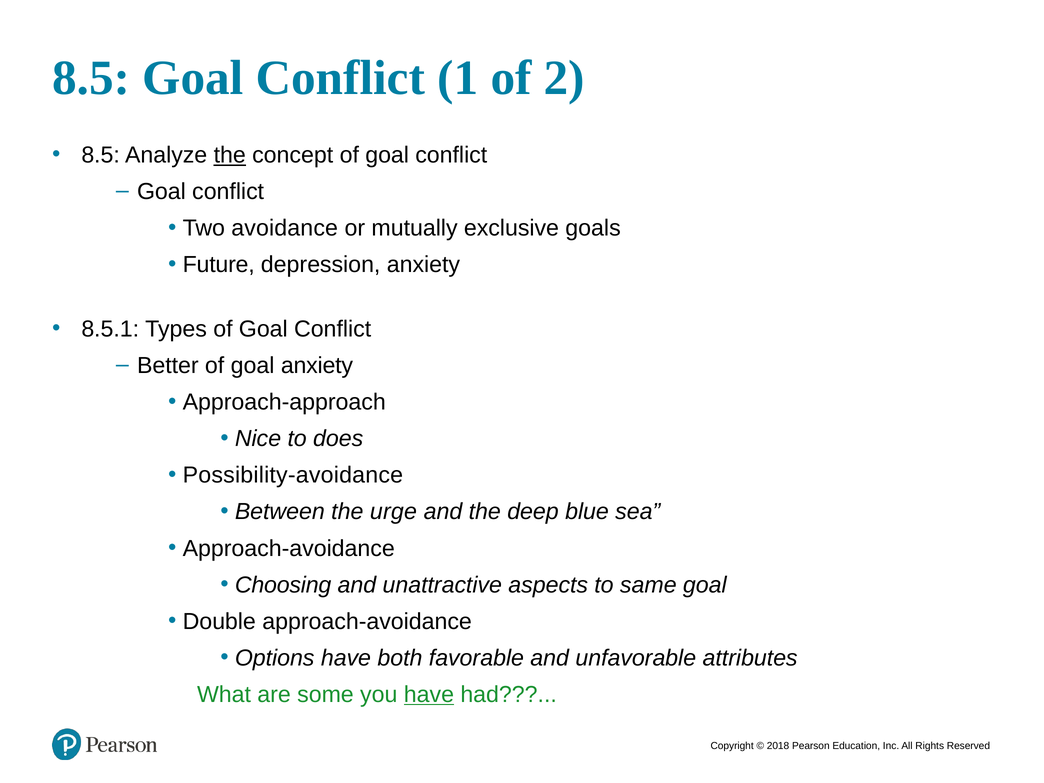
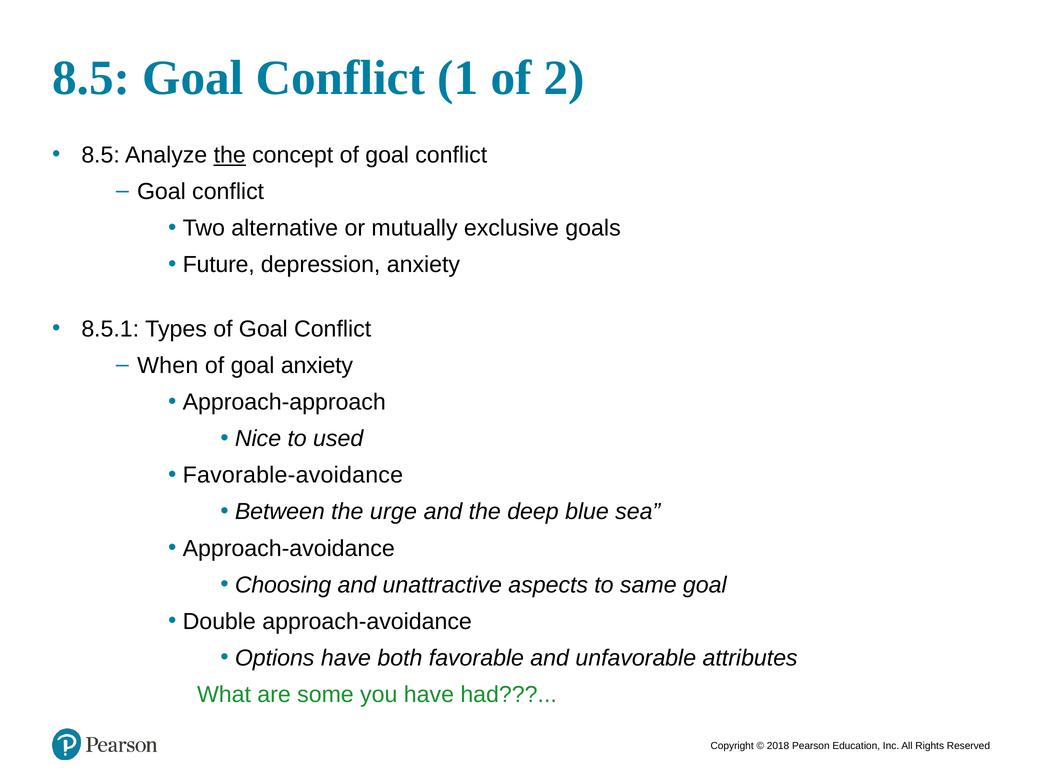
avoidance: avoidance -> alternative (285, 228)
Better: Better -> When (168, 366)
does: does -> used (338, 439)
Possibility-avoidance: Possibility-avoidance -> Favorable-avoidance (293, 475)
have underline: present -> none (429, 695)
